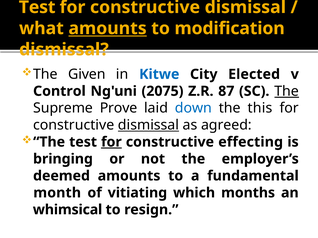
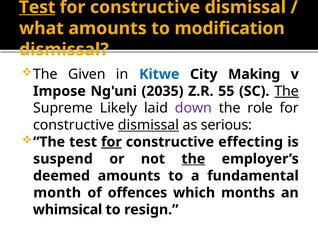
Test underline: none -> present (37, 7)
amounts underline: present -> none (108, 28)
Elected: Elected -> Making (254, 74)
Control: Control -> Impose (59, 91)
2075: 2075 -> 2035 (162, 91)
87: 87 -> 55 (226, 91)
Prove: Prove -> Likely (119, 108)
down colour: blue -> purple (193, 108)
this: this -> role (260, 108)
agreed: agreed -> serious (226, 125)
bringing: bringing -> suspend (63, 159)
the underline: none -> present (193, 159)
vitiating: vitiating -> offences (137, 193)
